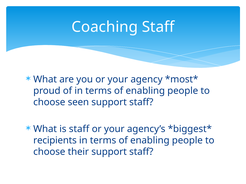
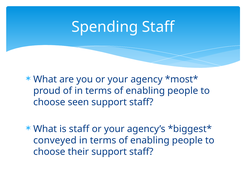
Coaching: Coaching -> Spending (105, 27)
recipients: recipients -> conveyed (55, 141)
